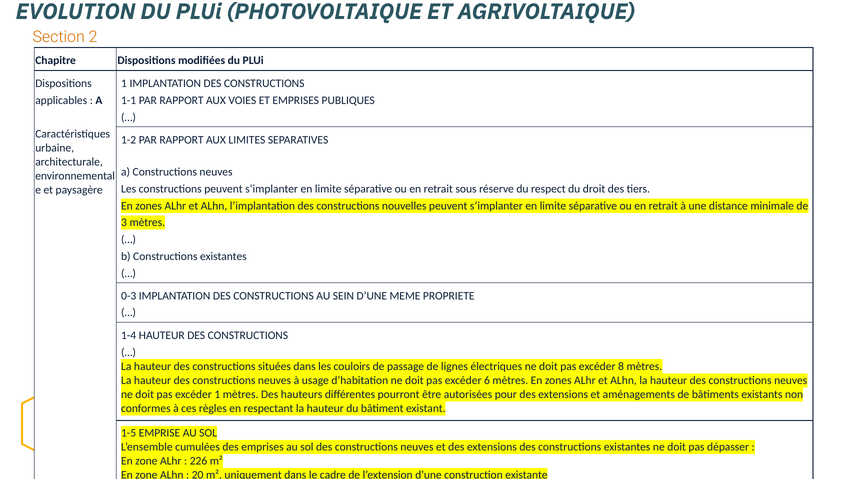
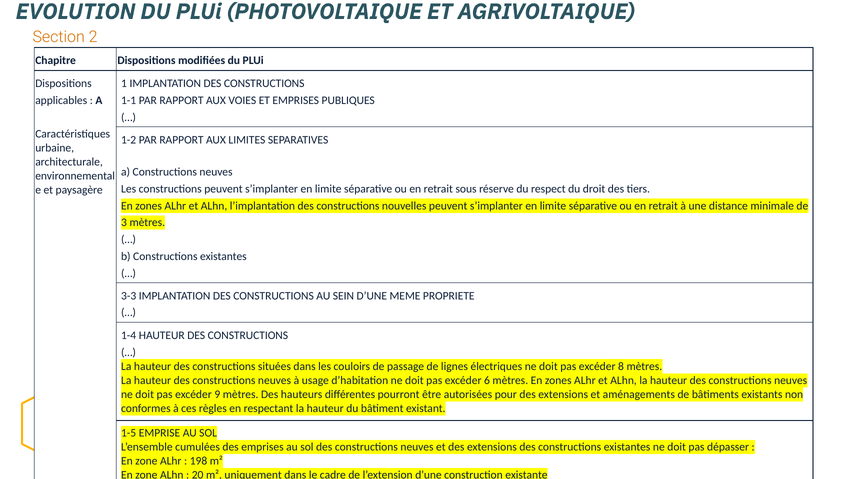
0-3: 0-3 -> 3-3 (129, 296)
excéder 1: 1 -> 9 (217, 394)
226: 226 -> 198 (199, 461)
